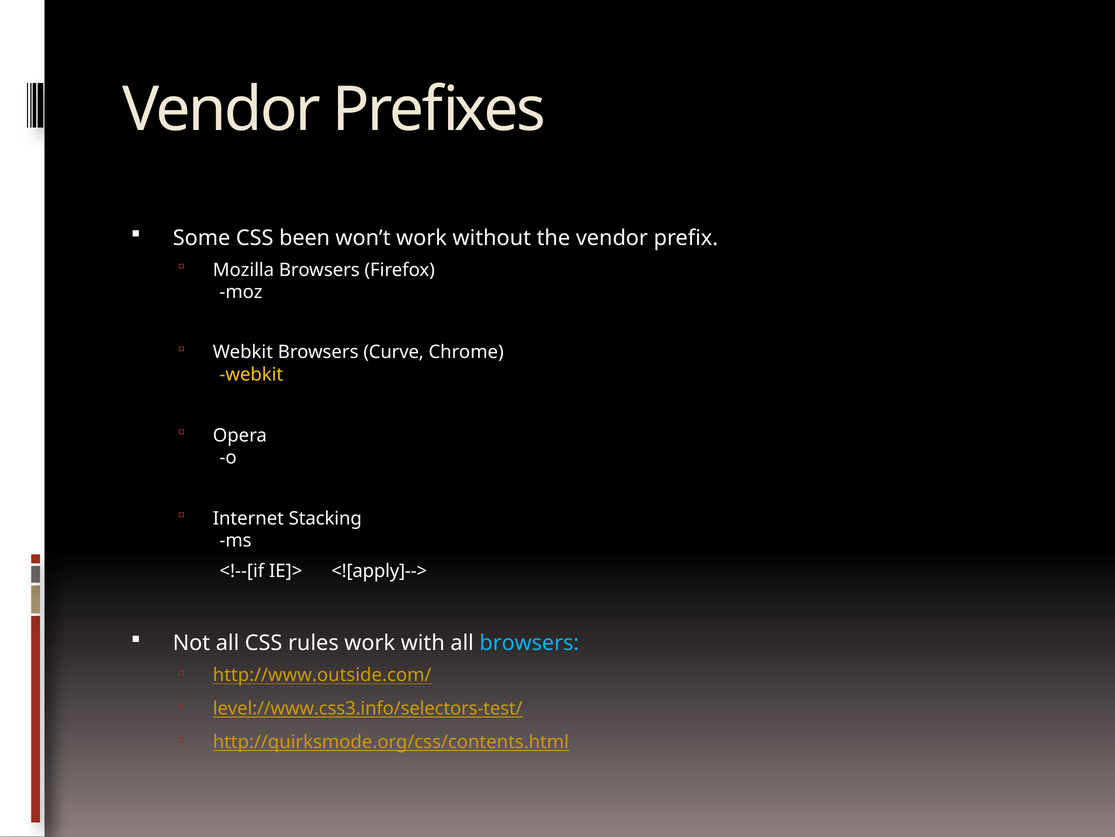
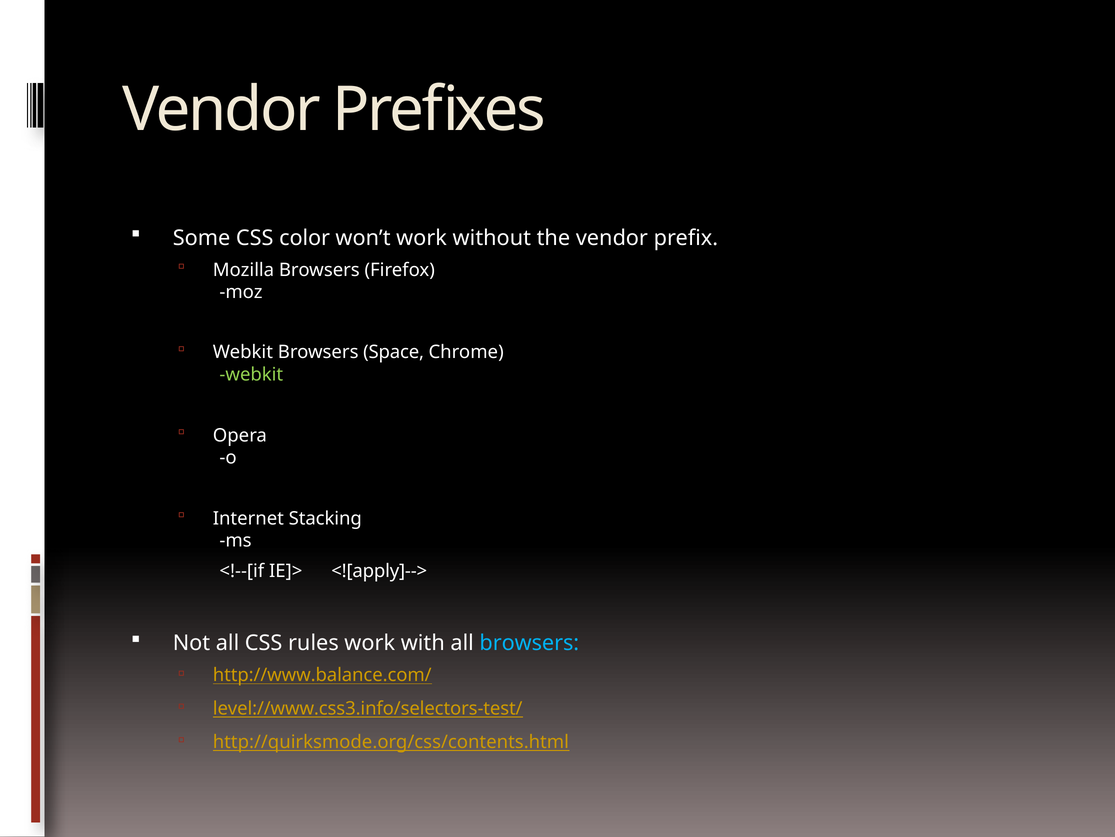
been: been -> color (305, 238)
Curve: Curve -> Space (394, 352)
webkit colour: yellow -> light green (251, 374)
http://www.outside.com/: http://www.outside.com/ -> http://www.balance.com/ (322, 675)
